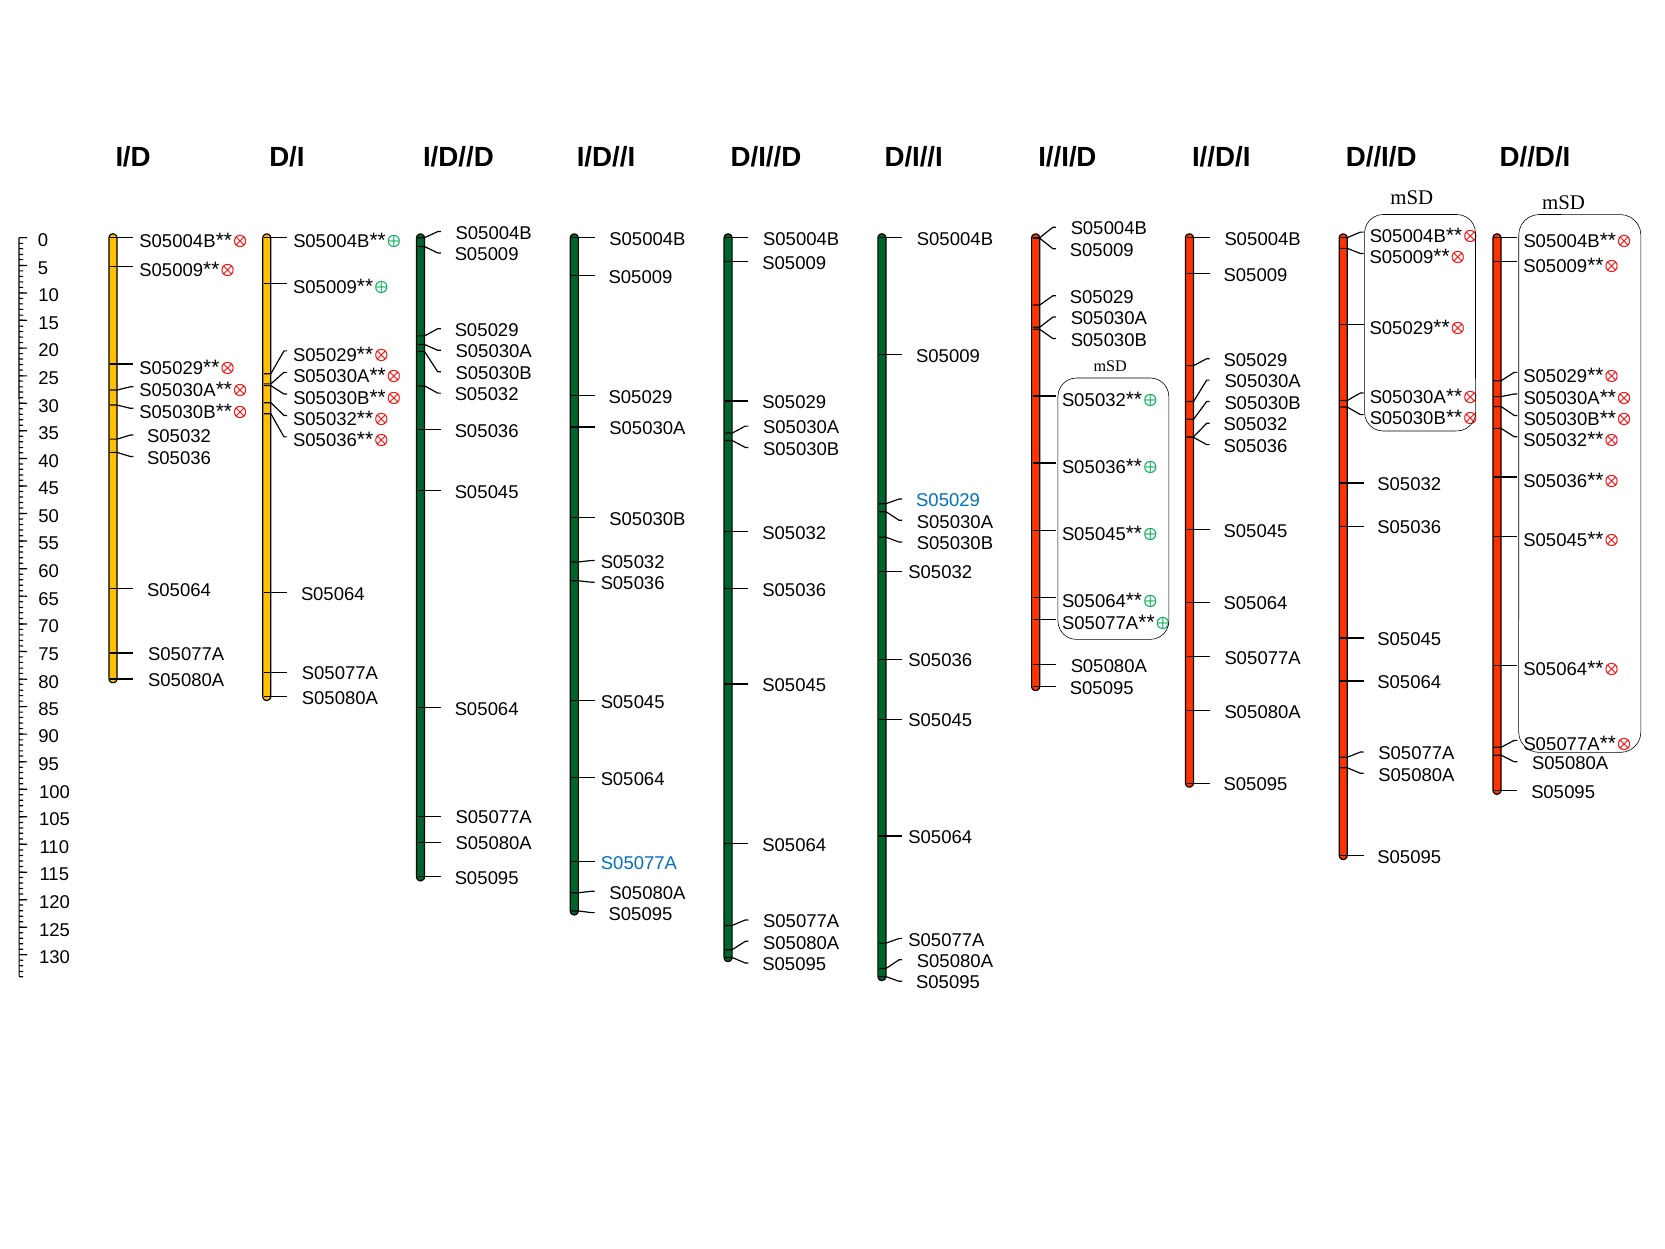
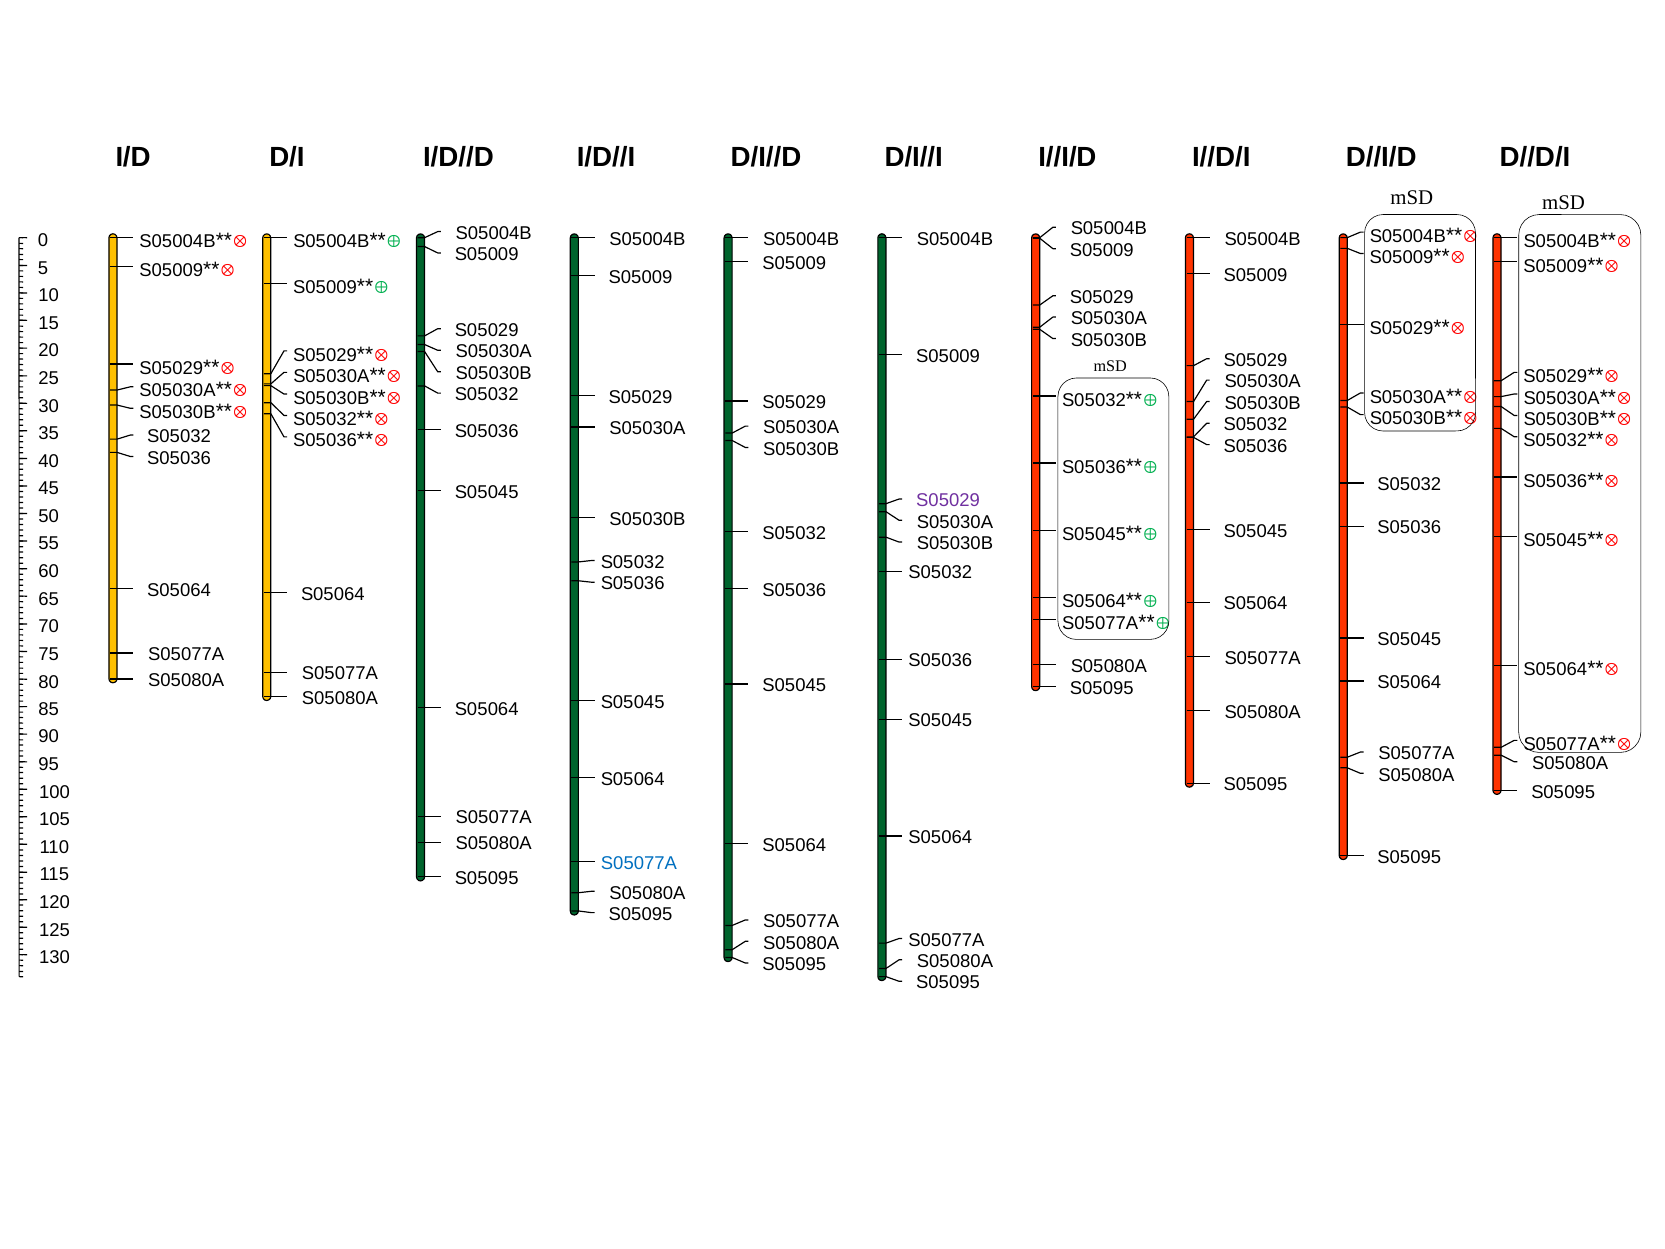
S05029 colour: blue -> purple (948, 501)
